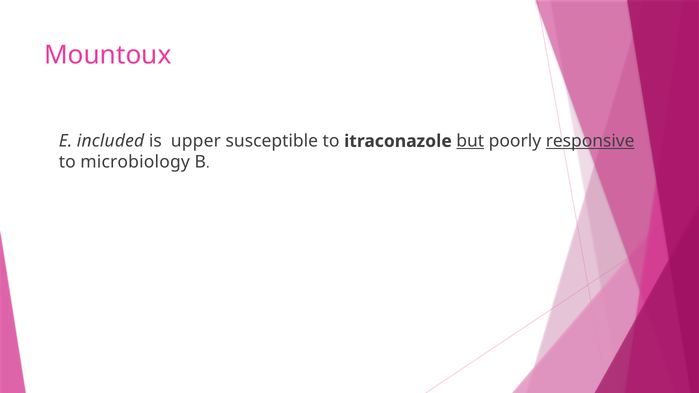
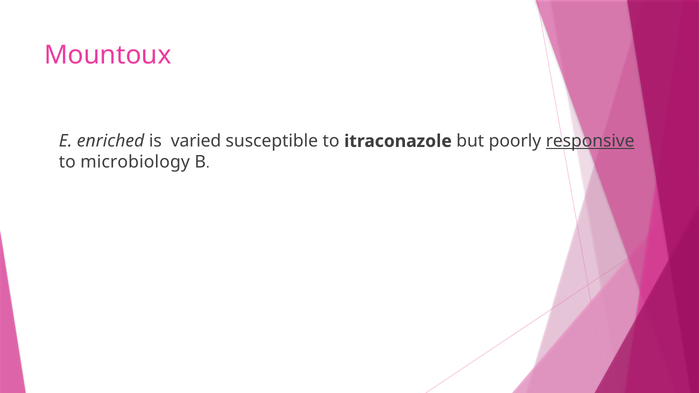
included: included -> enriched (111, 141)
upper: upper -> varied (196, 141)
but underline: present -> none (470, 141)
